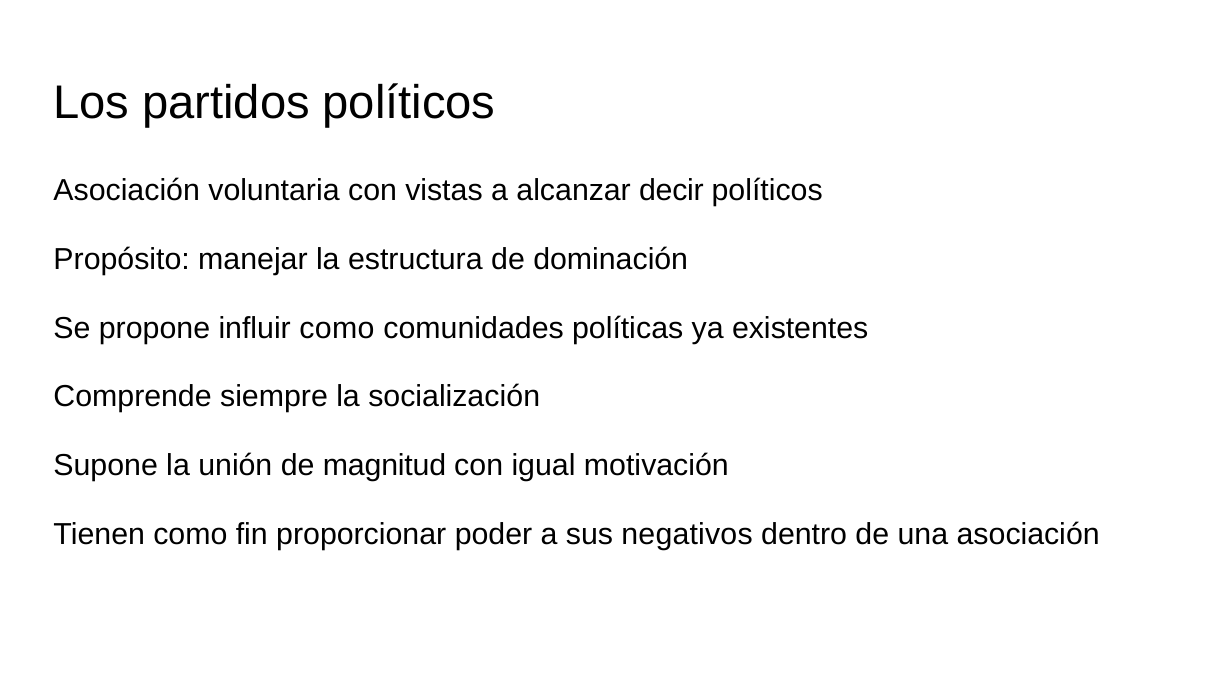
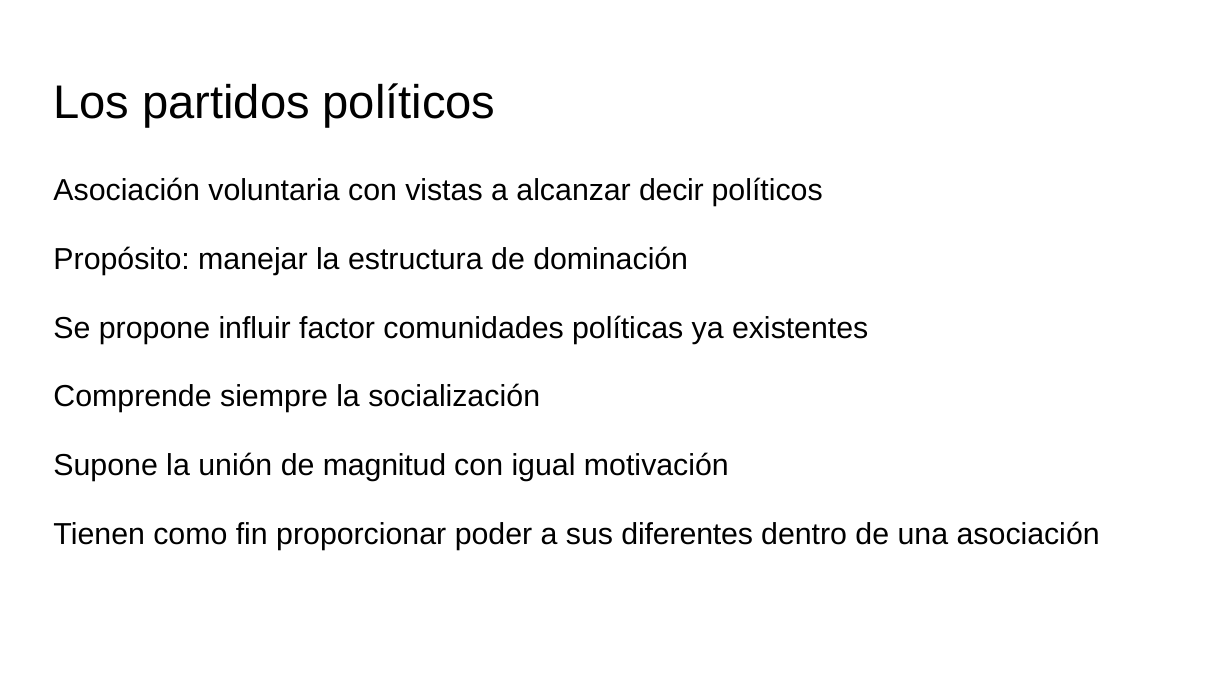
influir como: como -> factor (337, 328)
negativos: negativos -> diferentes (687, 535)
